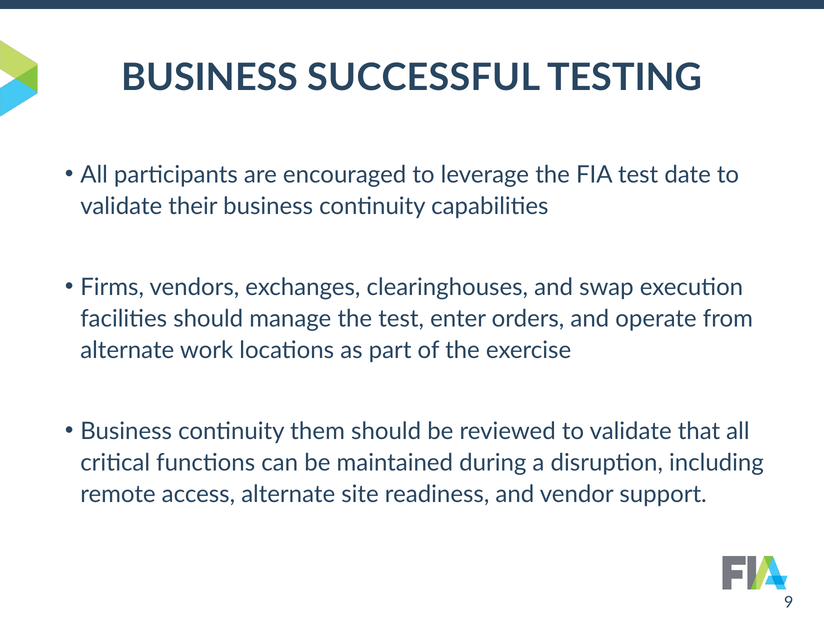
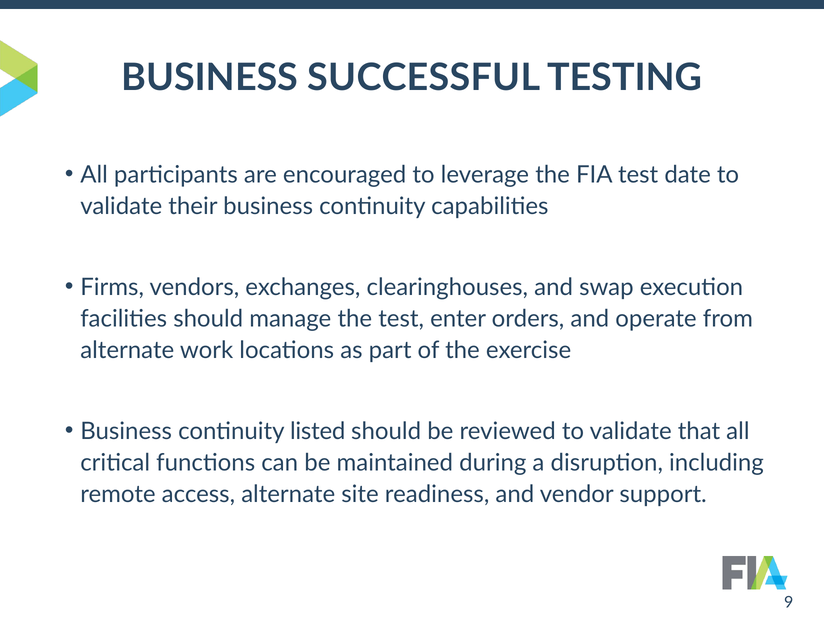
them: them -> listed (318, 431)
